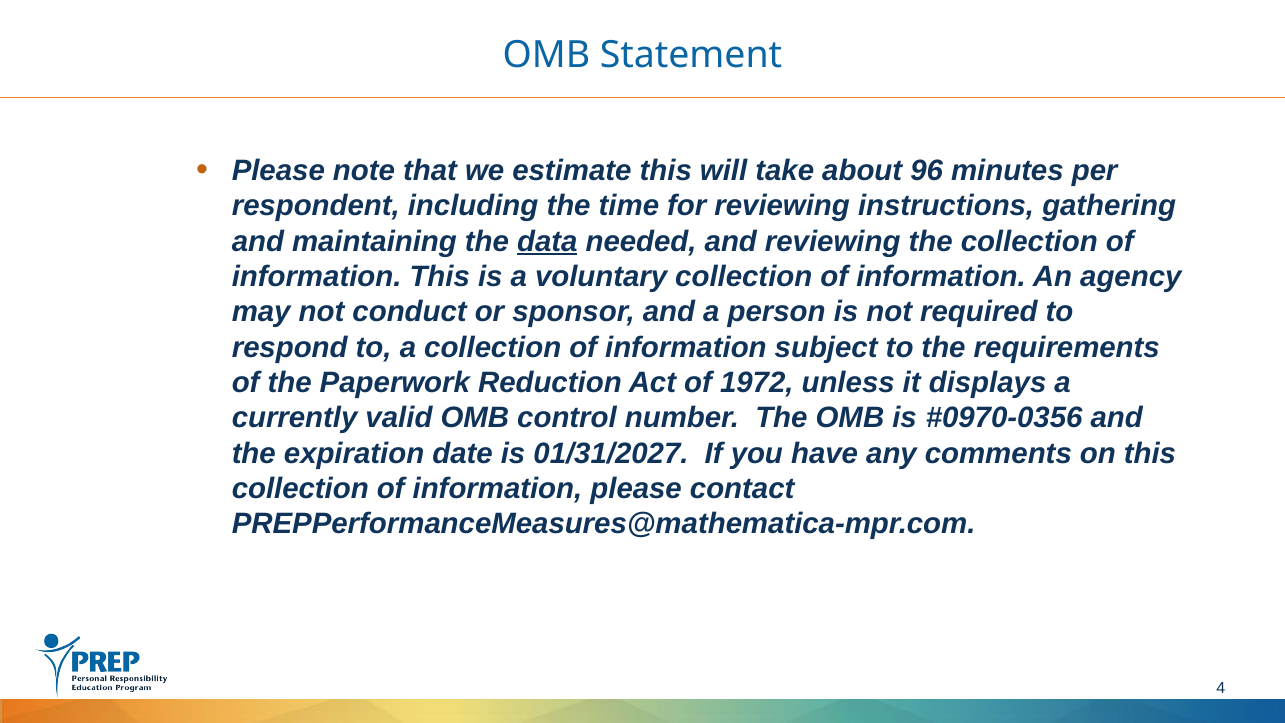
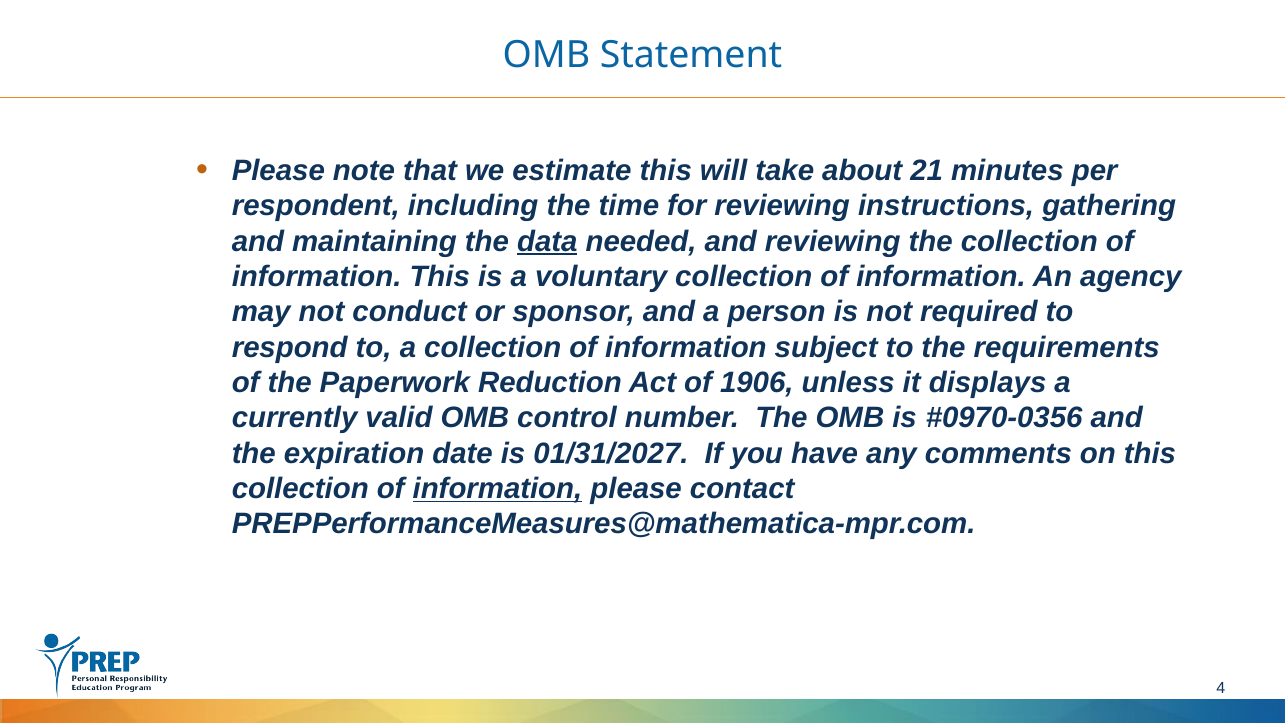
96: 96 -> 21 (927, 171)
1972: 1972 -> 1906 (757, 383)
information underline: none -> present (497, 489)
